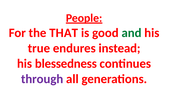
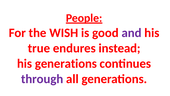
THAT: THAT -> WISH (64, 33)
and colour: green -> purple (131, 33)
his blessedness: blessedness -> generations (66, 63)
